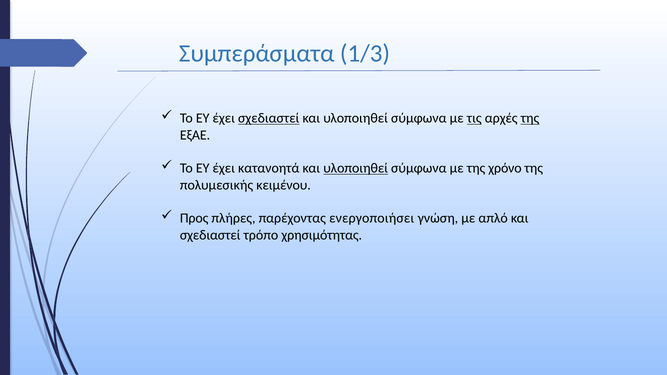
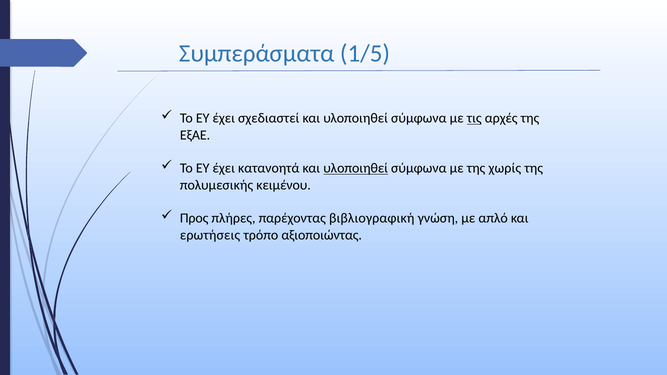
1/3: 1/3 -> 1/5 (365, 53)
σχεδιαστεί underline: present -> none (269, 118)
της underline: present -> none (530, 118)
χρόνο: χρόνο -> χωρίς (505, 168)
ενεργοποιήσει: ενεργοποιήσει -> βιβλιογραφική (372, 218)
σχεδιαστεί: σχεδιαστεί -> ερωτήσεις (210, 235)
χρησιμότητας: χρησιμότητας -> αξιοποιώντας (322, 235)
